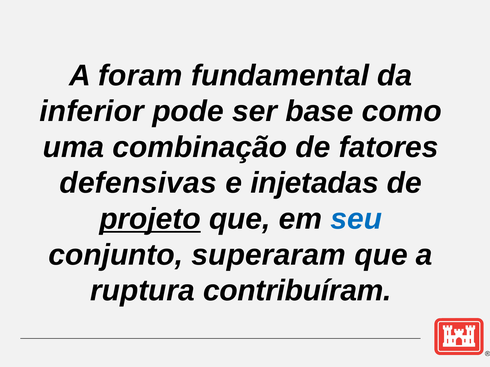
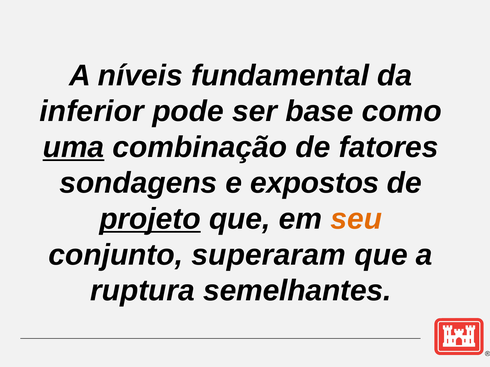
foram: foram -> níveis (140, 76)
uma underline: none -> present (74, 147)
defensivas: defensivas -> sondagens (138, 183)
injetadas: injetadas -> expostos (315, 183)
seu colour: blue -> orange (356, 219)
contribuíram: contribuíram -> semelhantes (297, 291)
